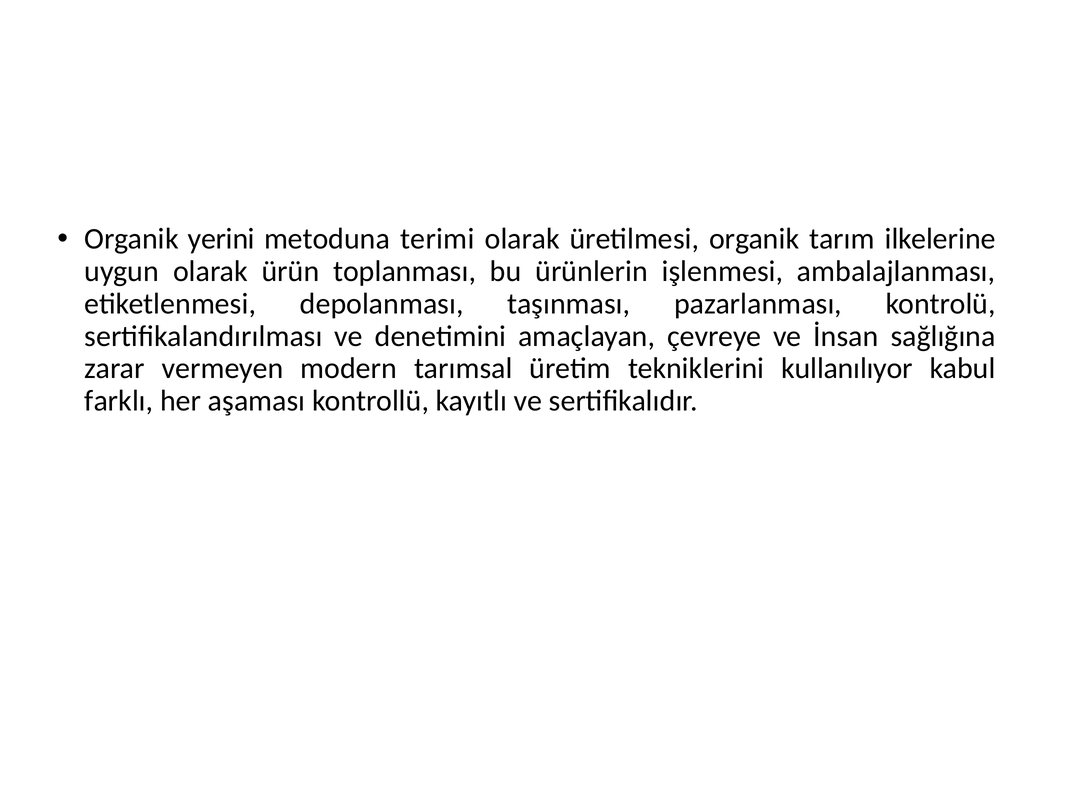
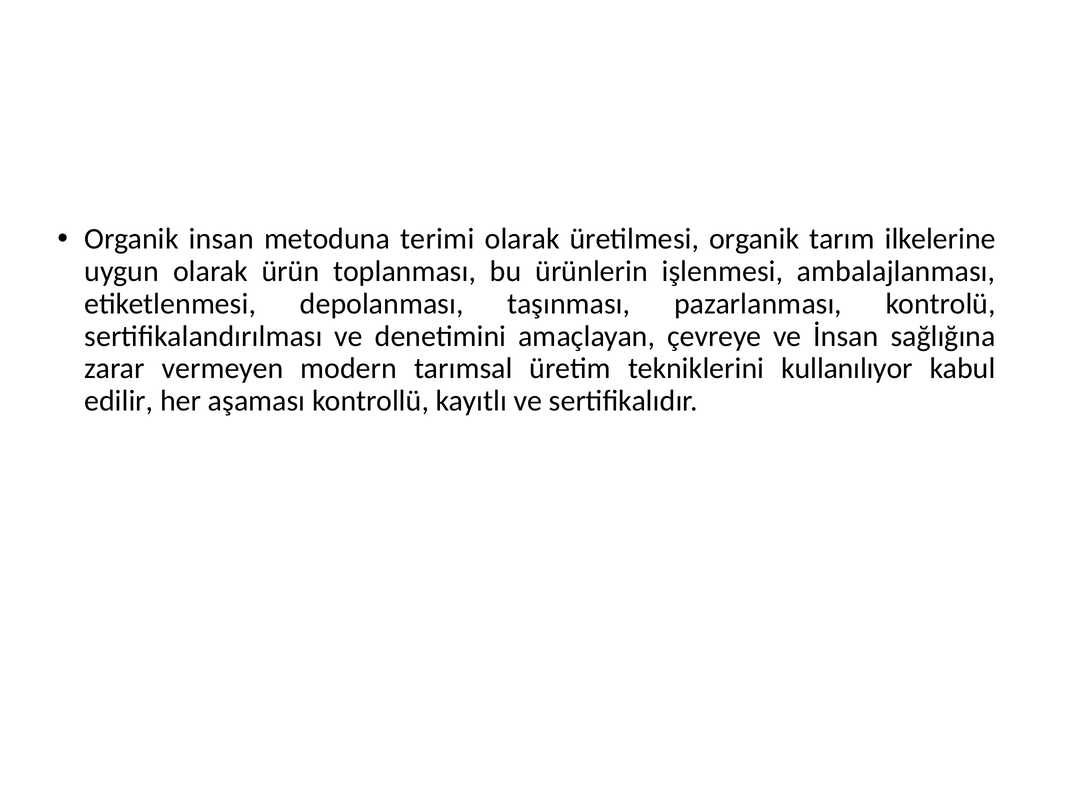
yerini: yerini -> insan (221, 239)
farklı: farklı -> edilir (119, 401)
